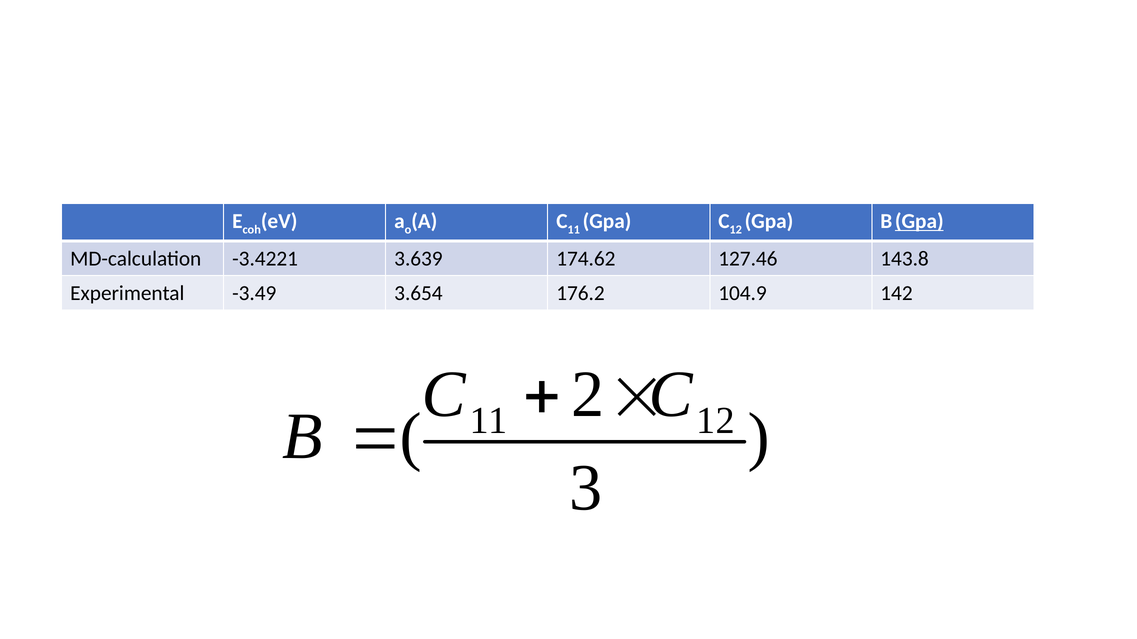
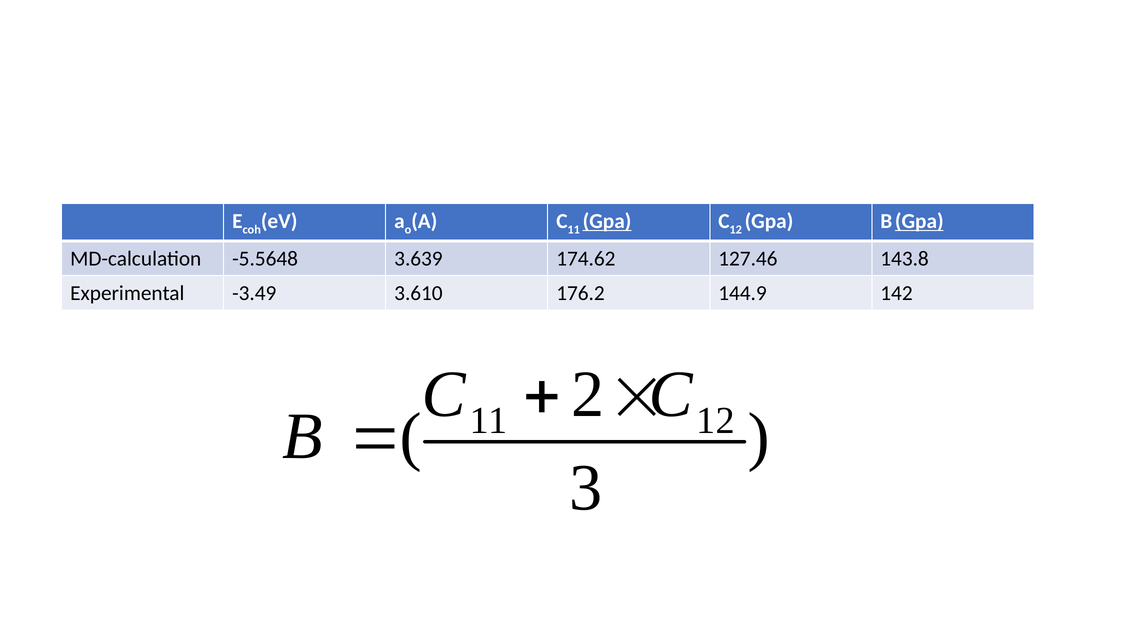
Gpa underline: none -> present (607, 221)
-3.4221: -3.4221 -> -5.5648 (265, 259)
3.654: 3.654 -> 3.610 (418, 293)
104.9: 104.9 -> 144.9 (743, 293)
